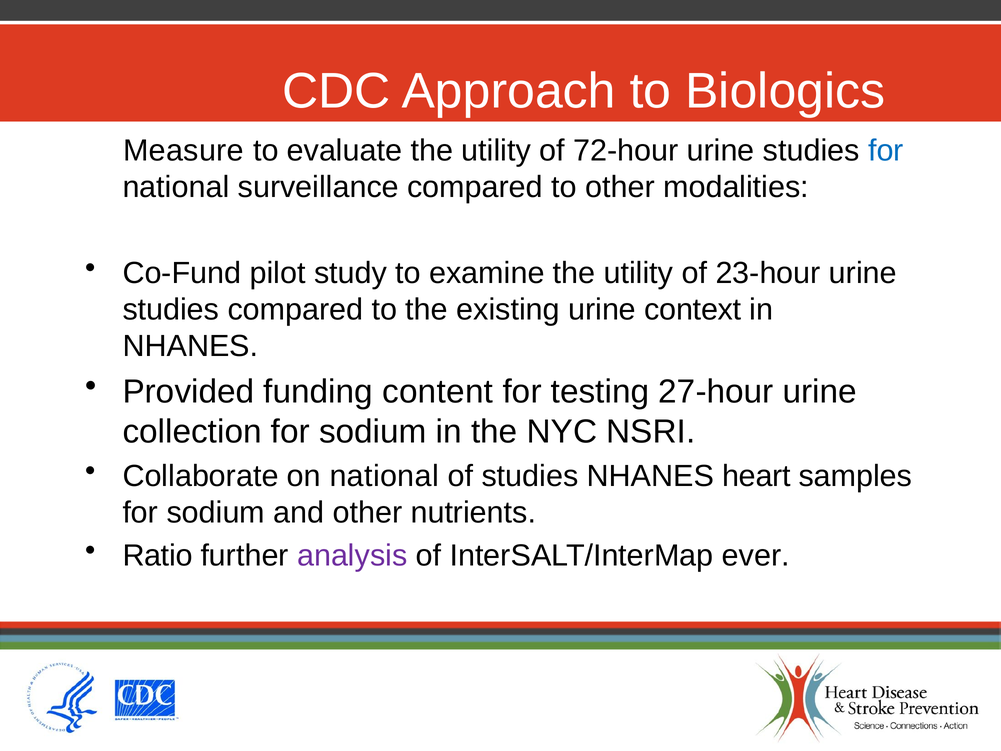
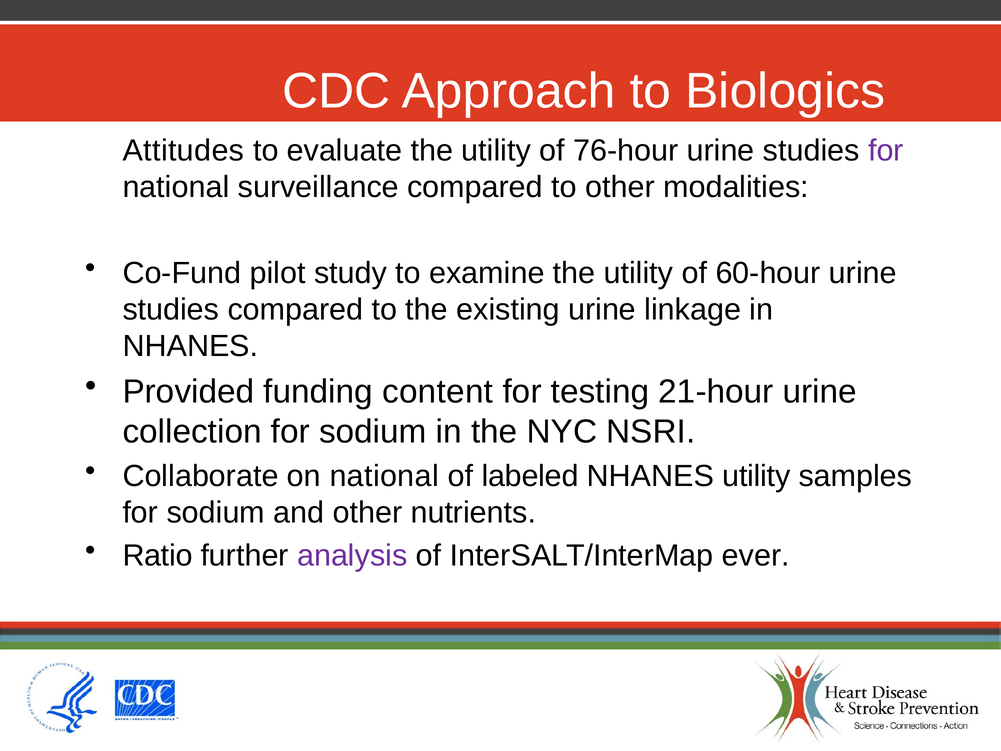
Measure: Measure -> Attitudes (183, 151)
72-hour: 72-hour -> 76-hour (626, 151)
for colour: blue -> purple (886, 151)
23-hour: 23-hour -> 60-hour (768, 273)
context: context -> linkage (693, 310)
27-hour: 27-hour -> 21-hour (716, 392)
of studies: studies -> labeled (530, 476)
NHANES heart: heart -> utility (756, 476)
